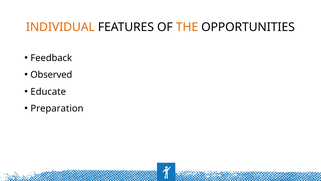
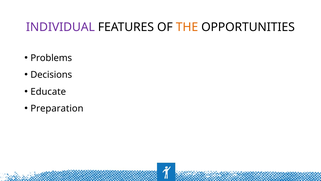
INDIVIDUAL colour: orange -> purple (60, 27)
Feedback: Feedback -> Problems (51, 58)
Observed: Observed -> Decisions (51, 75)
